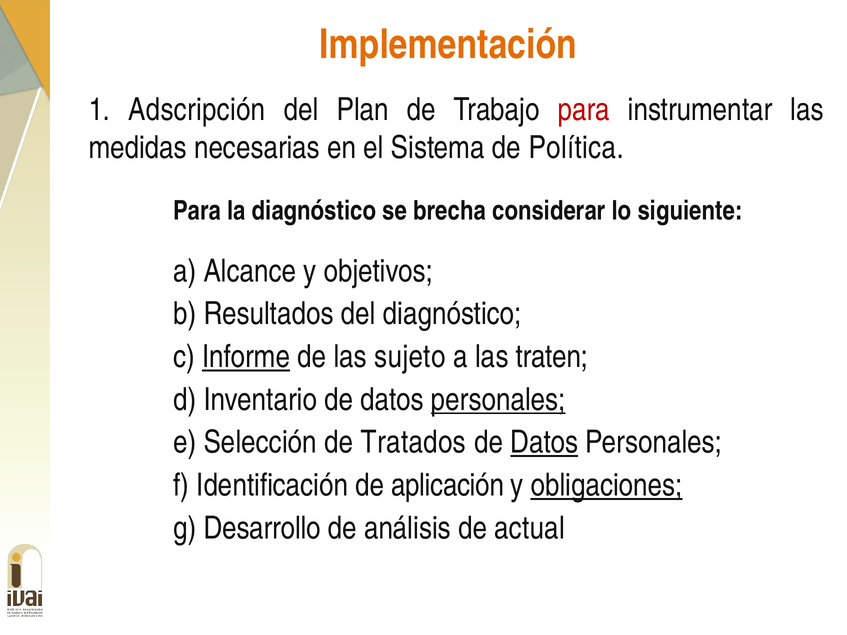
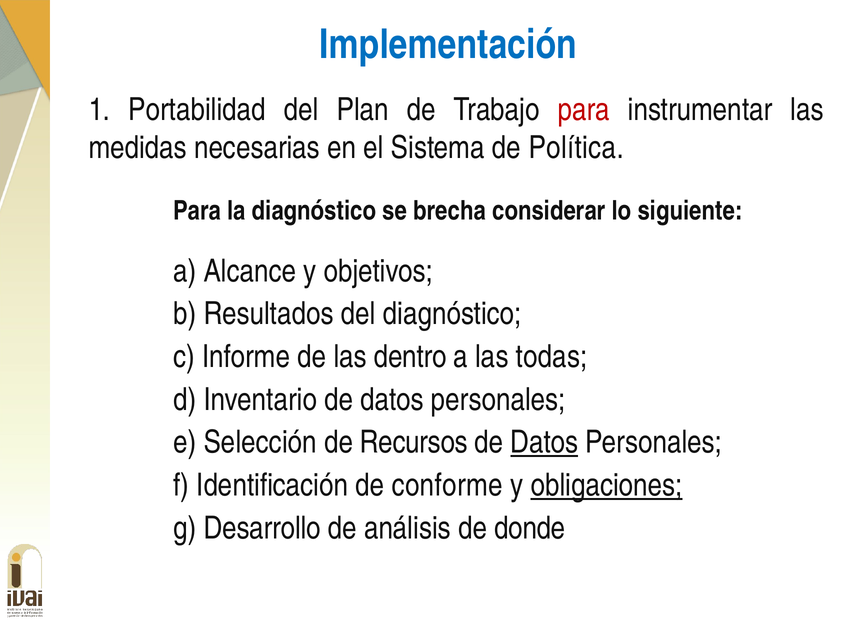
Implementación colour: orange -> blue (448, 45)
Adscripción: Adscripción -> Portabilidad (197, 110)
Informe underline: present -> none (246, 357)
sujeto: sujeto -> dentro (410, 357)
traten: traten -> todas (552, 357)
personales underline: present -> none (498, 400)
Tratados: Tratados -> Recursos (414, 443)
aplicación: aplicación -> conforme (447, 485)
actual: actual -> donde (530, 528)
